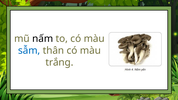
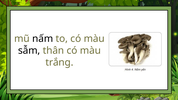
sẫm colour: blue -> black (29, 51)
